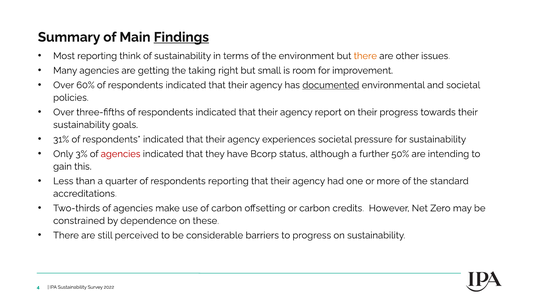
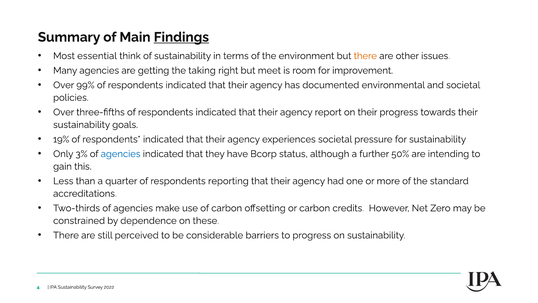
Most reporting: reporting -> essential (97, 56)
small: small -> meet (269, 70)
60%: 60% -> 99% (85, 85)
documented underline: present -> none (331, 85)
31%: 31% -> 19% (61, 139)
agencies colour: red -> blue (121, 154)
